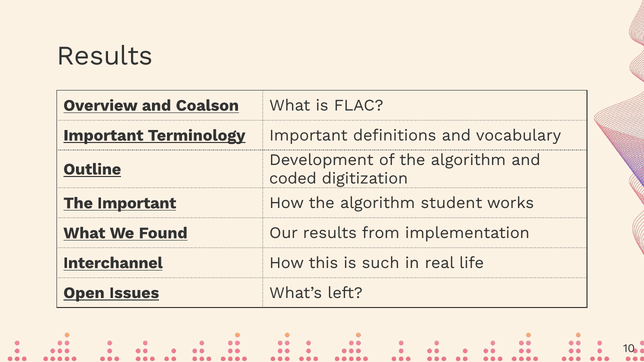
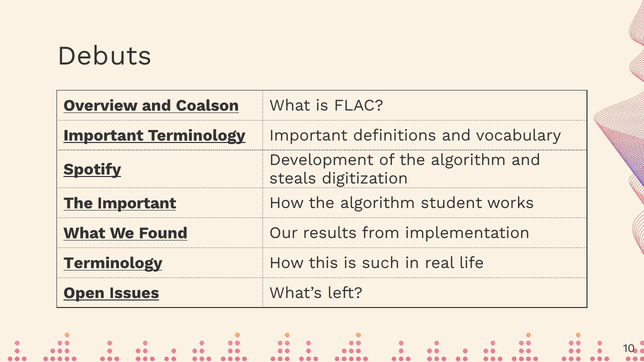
Results: Results -> Debuts (105, 56)
Outline: Outline -> Spotify (92, 169)
coded: coded -> steals (293, 179)
Interchannel: Interchannel -> Terminology (113, 263)
